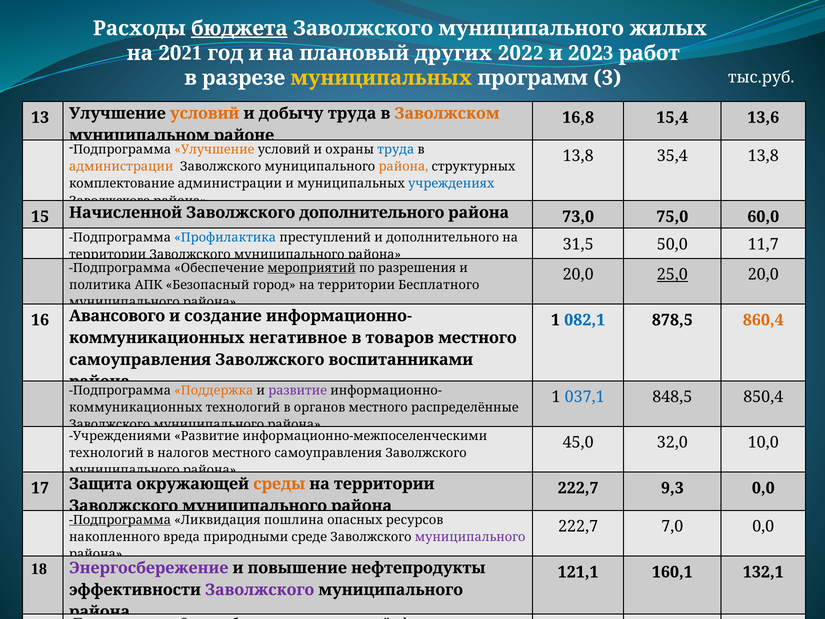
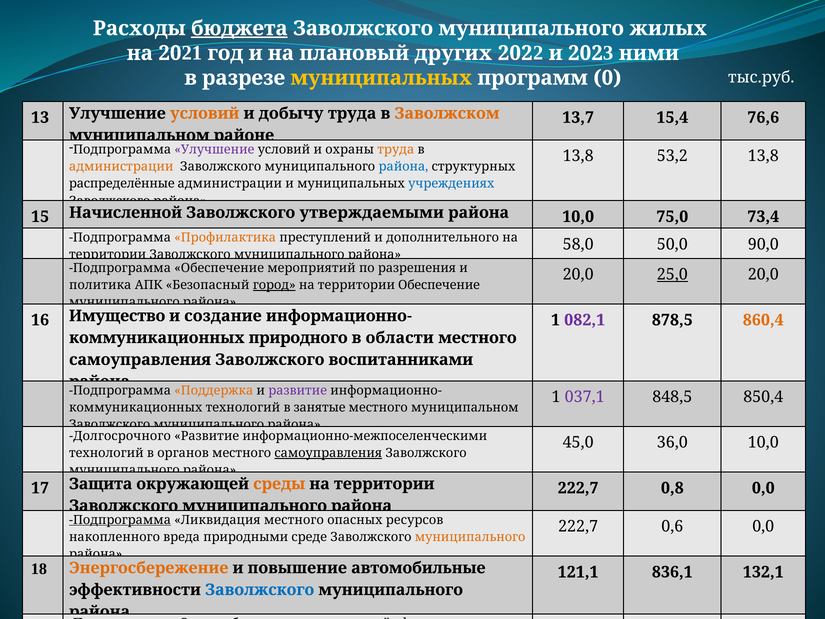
работ: работ -> ними (649, 53)
программ 3: 3 -> 0 (607, 78)
16,8: 16,8 -> 13,7 (578, 117)
13,6: 13,6 -> 76,6 (763, 117)
Улучшение colour: orange -> purple (214, 149)
труда colour: blue -> orange (396, 149)
35,4: 35,4 -> 53,2 (672, 156)
района colour: orange -> blue (403, 167)
комплектование: комплектование -> распределённые (122, 184)
Заволжского дополнительного: дополнительного -> утверждаемыми (372, 212)
района 73,0: 73,0 -> 10,0 (578, 217)
75,0 60,0: 60,0 -> 73,4 (763, 217)
Профилактика colour: blue -> orange (225, 237)
31,5: 31,5 -> 58,0 (578, 244)
11,7: 11,7 -> 90,0 (763, 244)
мероприятий underline: present -> none (311, 268)
город underline: none -> present (274, 285)
территории Бесплатного: Бесплатного -> Обеспечение (439, 285)
Авансового: Авансового -> Имущество (117, 316)
082,1 colour: blue -> purple (585, 320)
негативное: негативное -> природного (298, 338)
товаров: товаров -> области (400, 338)
037,1 colour: blue -> purple (585, 397)
органов: органов -> занятые (320, 407)
местного распределённые: распределённые -> муниципальном (465, 407)
Учреждениями: Учреждениями -> Долгосрочного (120, 436)
32,0: 32,0 -> 36,0 (672, 442)
налогов: налогов -> органов (183, 453)
самоуправления underline: none -> present (328, 453)
9,3: 9,3 -> 0,8 (672, 488)
Ликвидация пошлина: пошлина -> местного (294, 520)
7,0: 7,0 -> 0,6 (672, 526)
муниципального colour: purple -> orange (470, 537)
Энергосбережение colour: purple -> orange (149, 568)
нефтепродукты: нефтепродукты -> автомобильные (418, 568)
160,1: 160,1 -> 836,1 (672, 572)
Заволжского colour: purple -> blue (260, 590)
